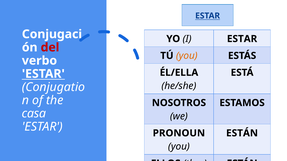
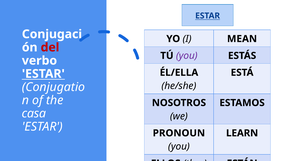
I ESTAR: ESTAR -> MEAN (242, 39)
you colour: orange -> purple (187, 56)
ESTÁN: ESTÁN -> LEARN (242, 133)
